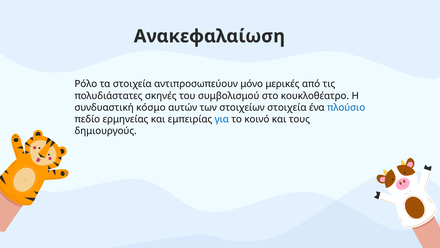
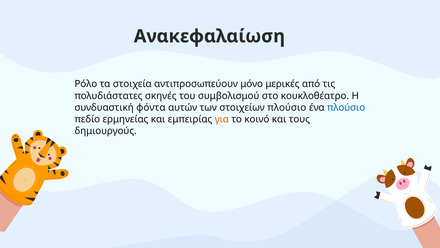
κόσμο: κόσμο -> φόντα (151, 107)
στοιχείων στοιχεία: στοιχεία -> πλούσιο (287, 107)
για colour: blue -> orange (222, 119)
